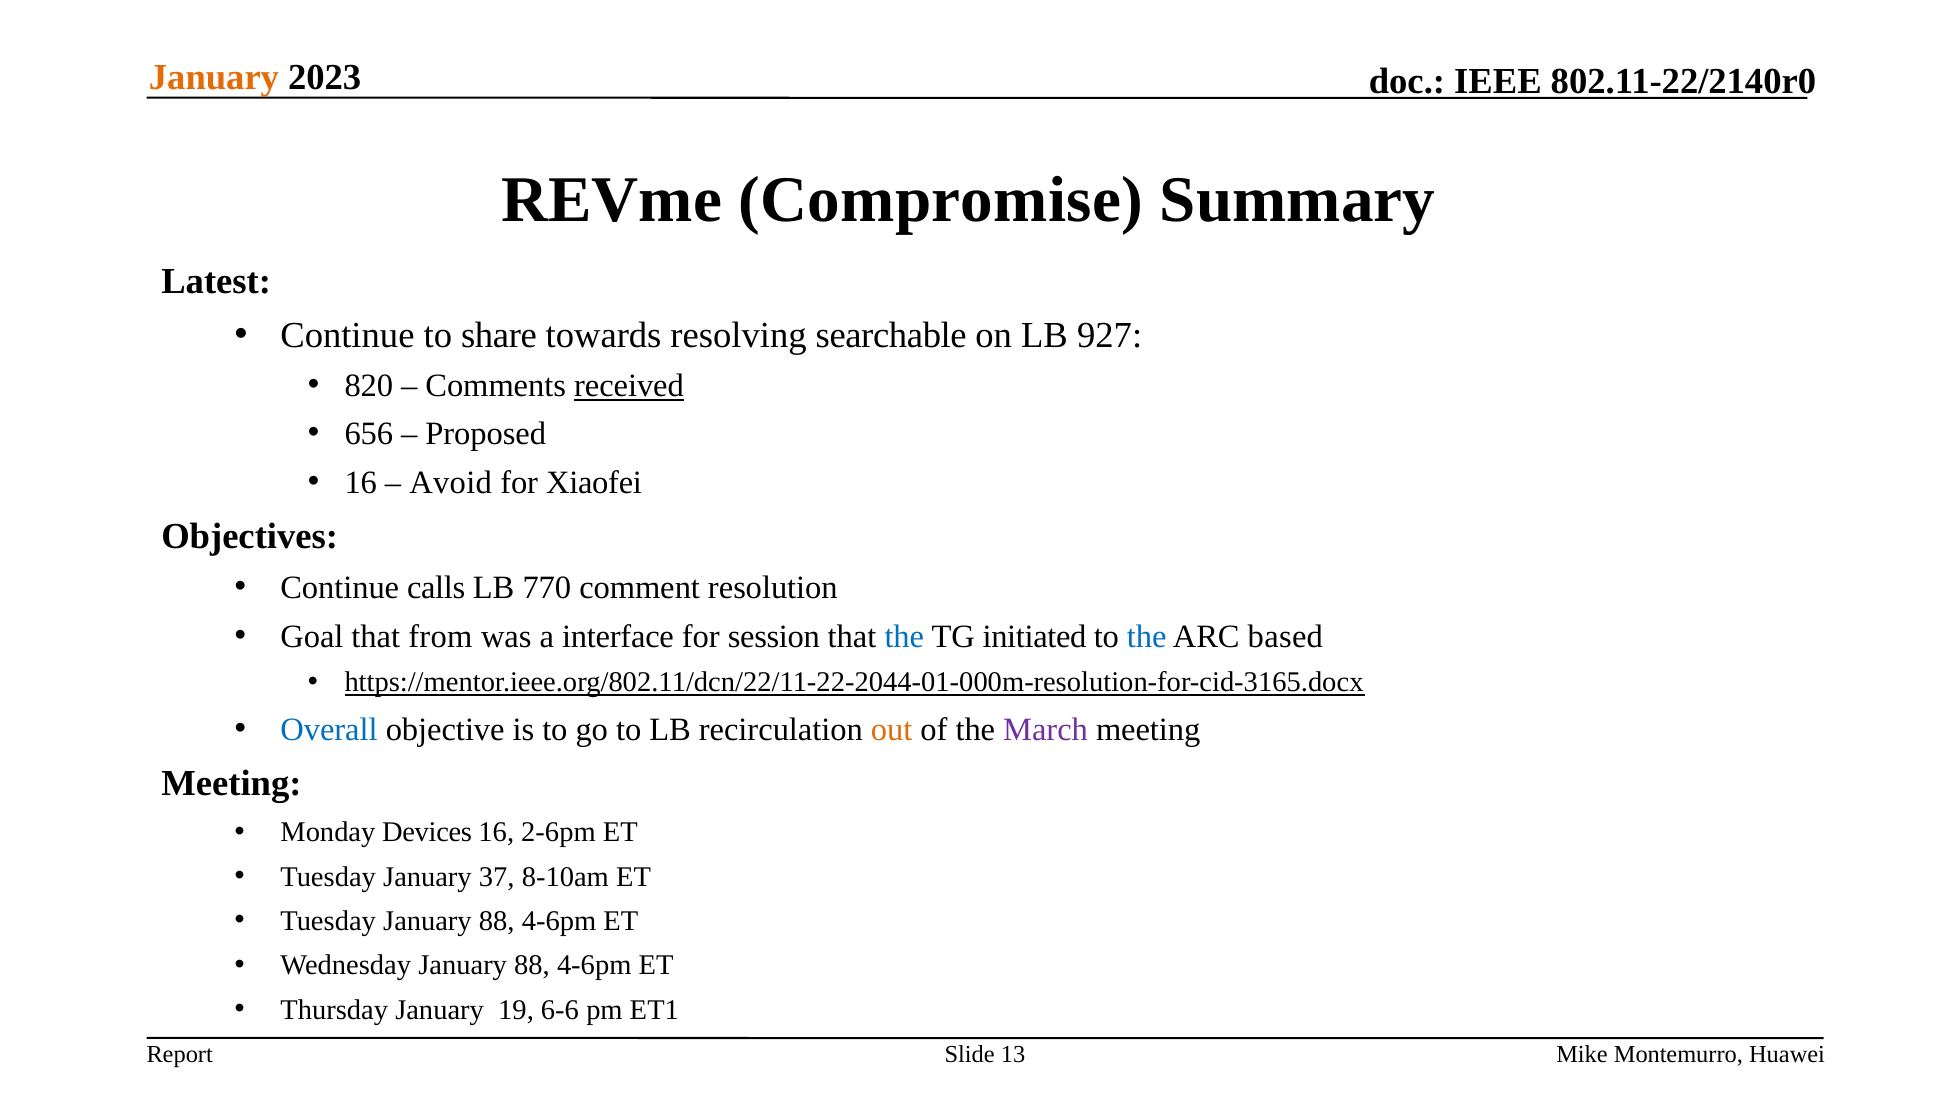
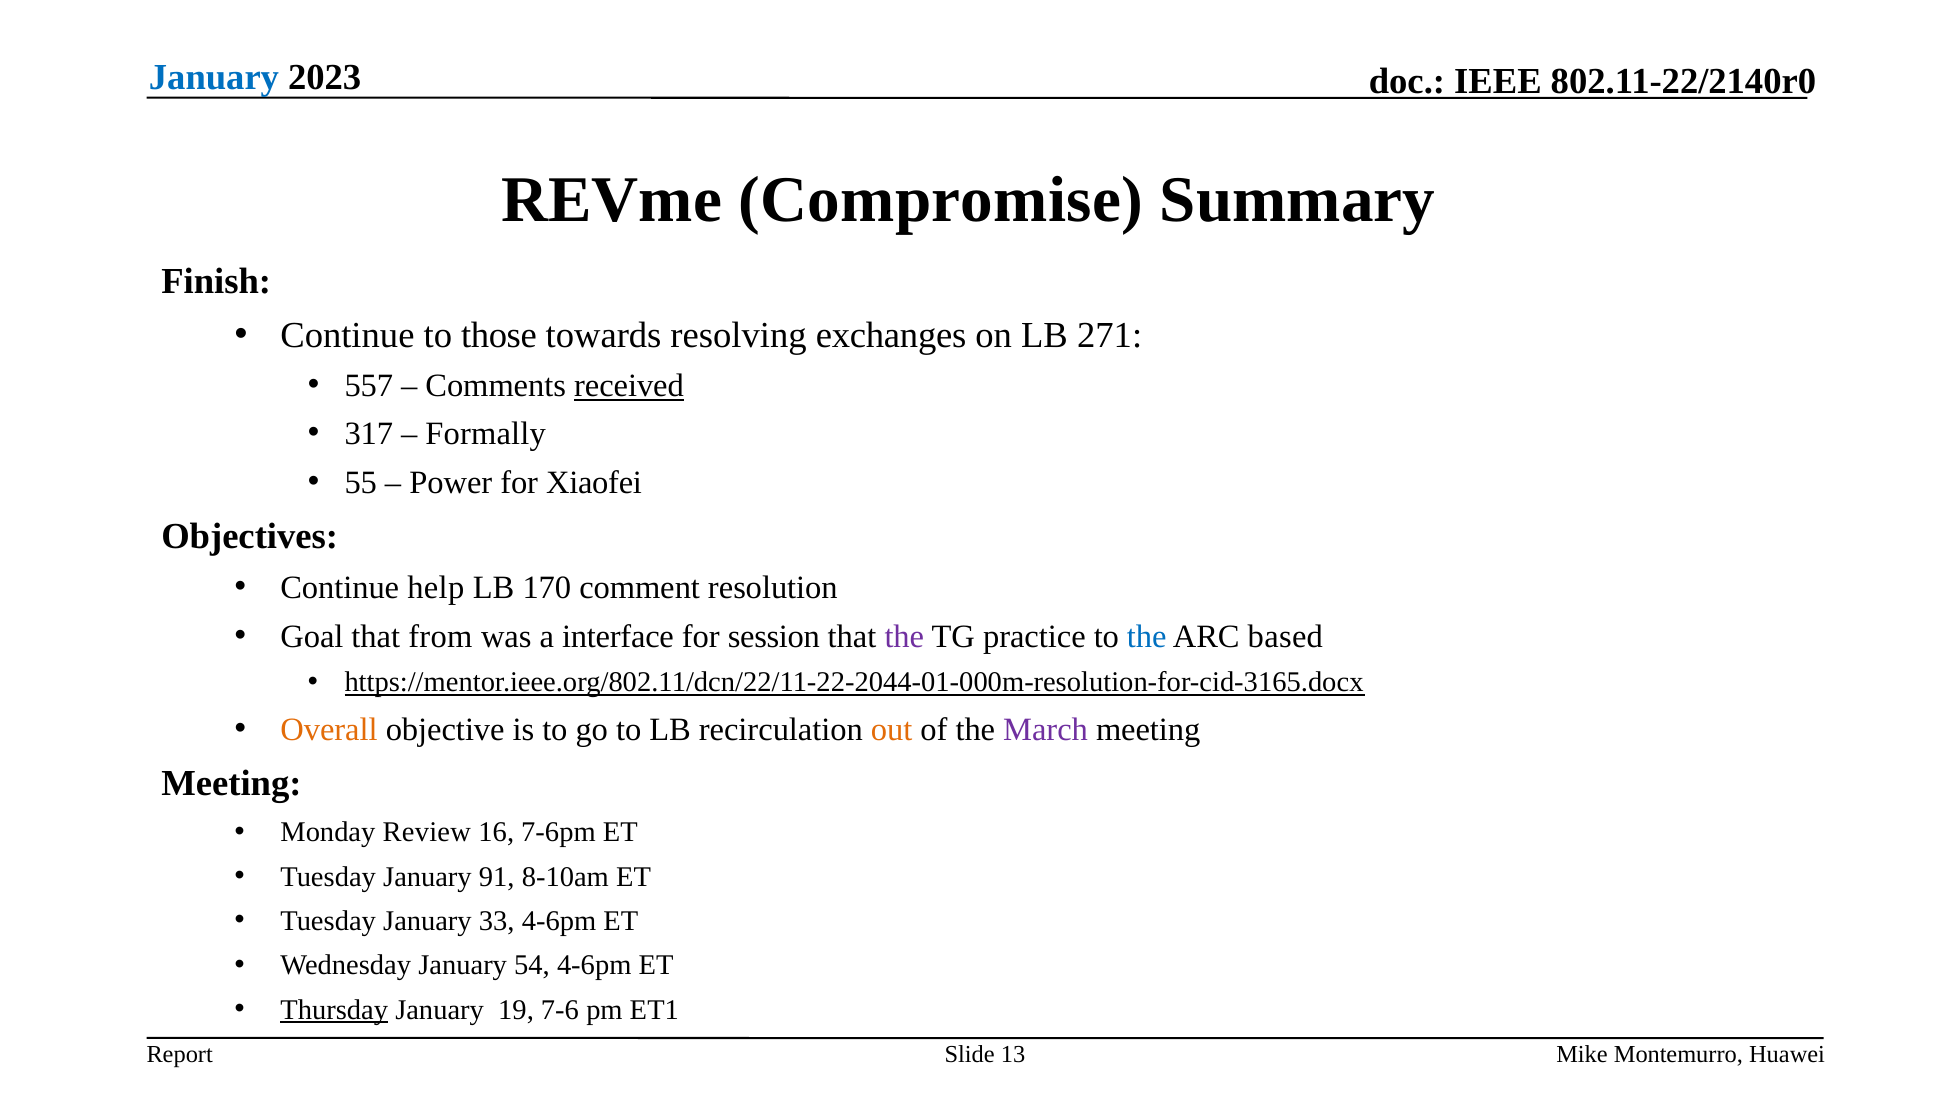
January colour: orange -> blue (214, 78)
Latest: Latest -> Finish (216, 281)
share: share -> those (499, 336)
searchable: searchable -> exchanges (891, 336)
927: 927 -> 271 (1110, 336)
820: 820 -> 557 (369, 386)
656: 656 -> 317 (369, 434)
Proposed: Proposed -> Formally (486, 434)
16: 16 -> 55 (361, 482)
Avoid: Avoid -> Power (451, 482)
calls: calls -> help (436, 588)
770: 770 -> 170 (547, 588)
the colour: blue -> purple (904, 637)
initiated: initiated -> practice (1034, 637)
Overall colour: blue -> orange (329, 730)
Devices: Devices -> Review (427, 832)
2-6pm: 2-6pm -> 7-6pm (558, 832)
37: 37 -> 91 (497, 877)
Tuesday January 88: 88 -> 33 (497, 921)
Wednesday January 88: 88 -> 54 (532, 965)
Thursday underline: none -> present (334, 1010)
6-6: 6-6 -> 7-6 (560, 1010)
